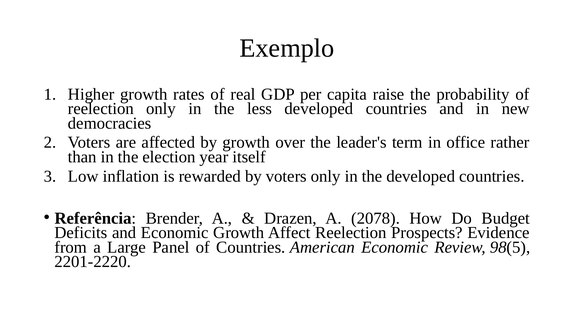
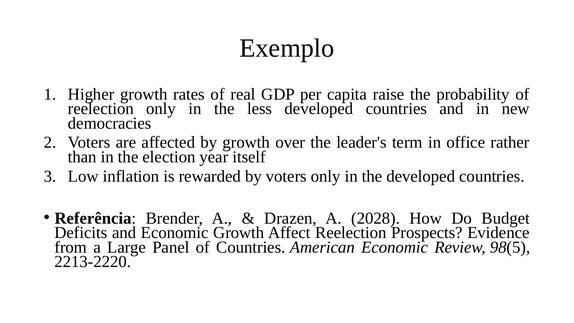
2078: 2078 -> 2028 (376, 218)
2201-2220: 2201-2220 -> 2213-2220 (93, 262)
